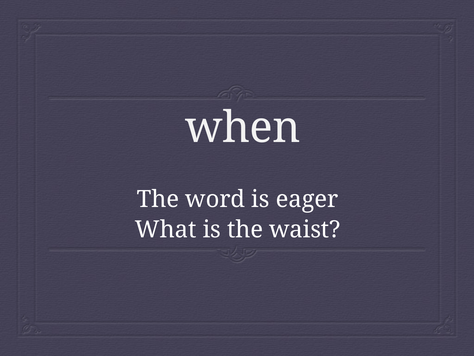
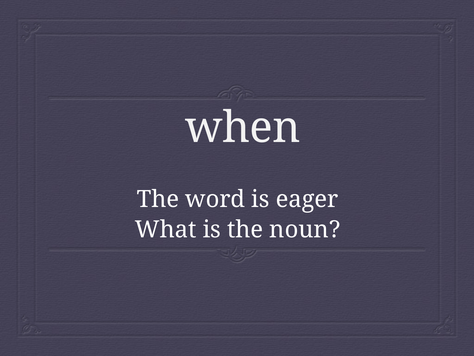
waist: waist -> noun (305, 229)
